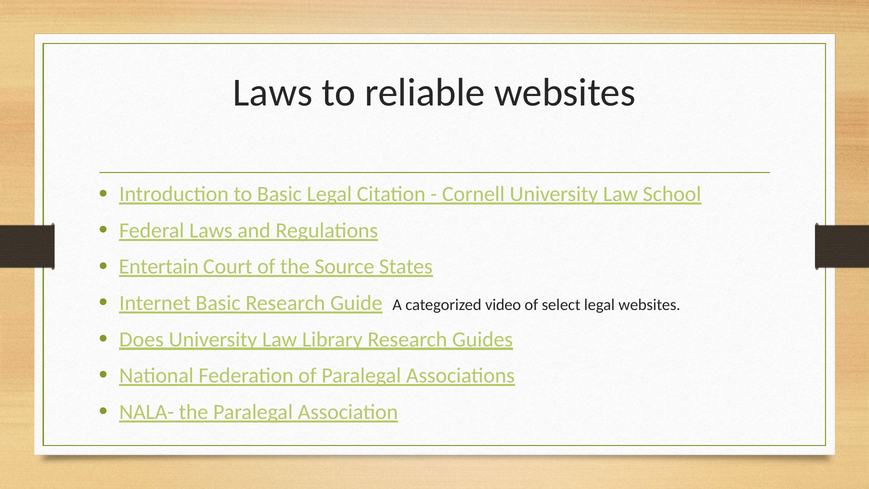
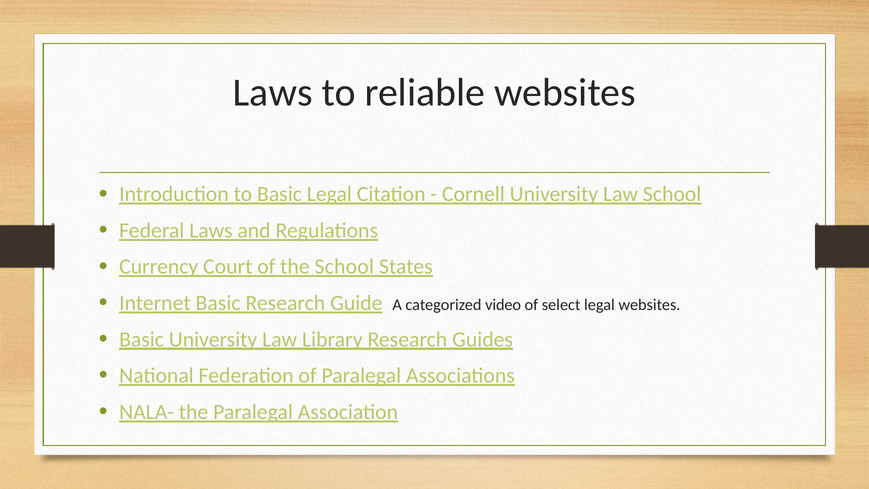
Entertain: Entertain -> Currency (159, 267)
the Source: Source -> School (344, 267)
Does: Does -> Basic (142, 339)
